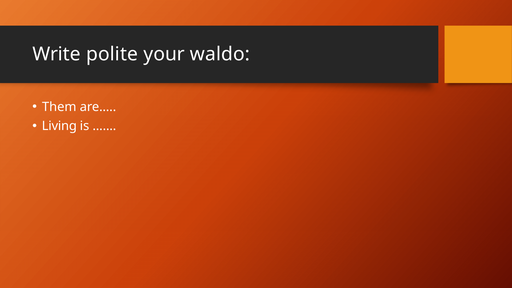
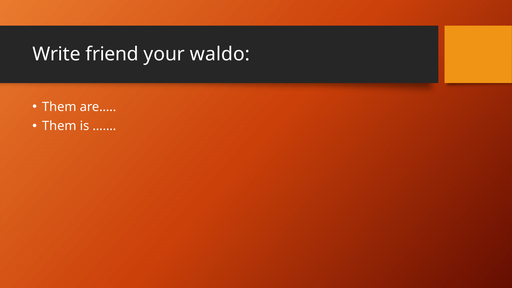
polite: polite -> friend (112, 54)
Living: Living -> Them (59, 126)
